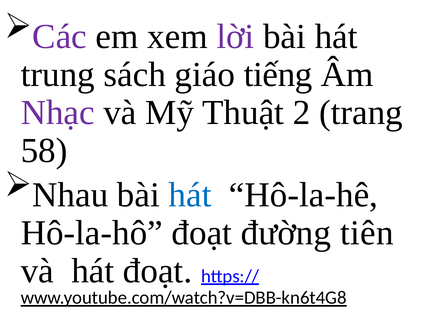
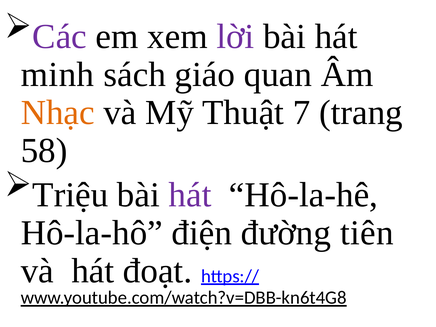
trung: trung -> minh (58, 75)
tiếng: tiếng -> quan (278, 75)
Nhạc colour: purple -> orange (58, 112)
2: 2 -> 7 (302, 112)
Nhau: Nhau -> Triệu (70, 195)
hát colour: blue -> purple (190, 195)
Hô-la-hô đoạt: đoạt -> điện (202, 233)
